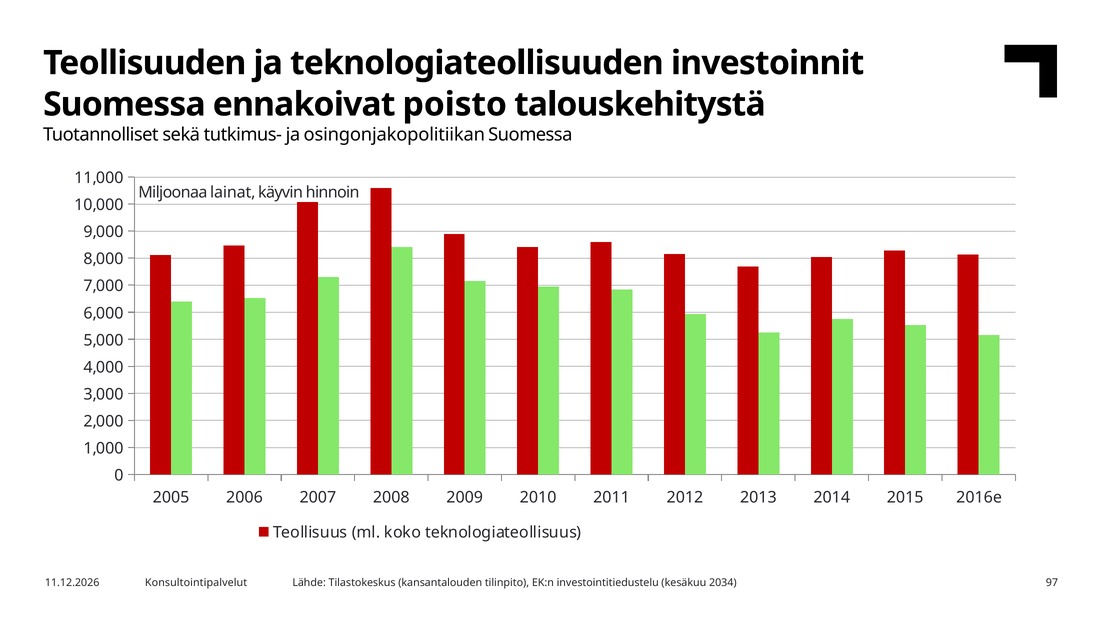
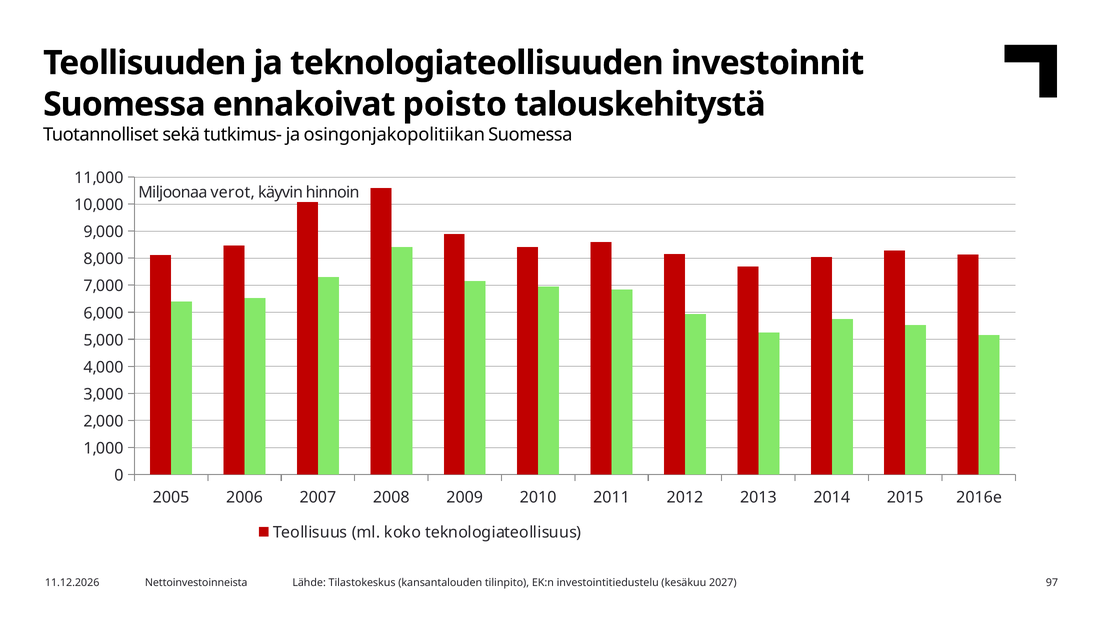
lainat: lainat -> verot (233, 192)
Konsultointipalvelut: Konsultointipalvelut -> Nettoinvestoinneista (196, 582)
2034: 2034 -> 2027 (723, 582)
